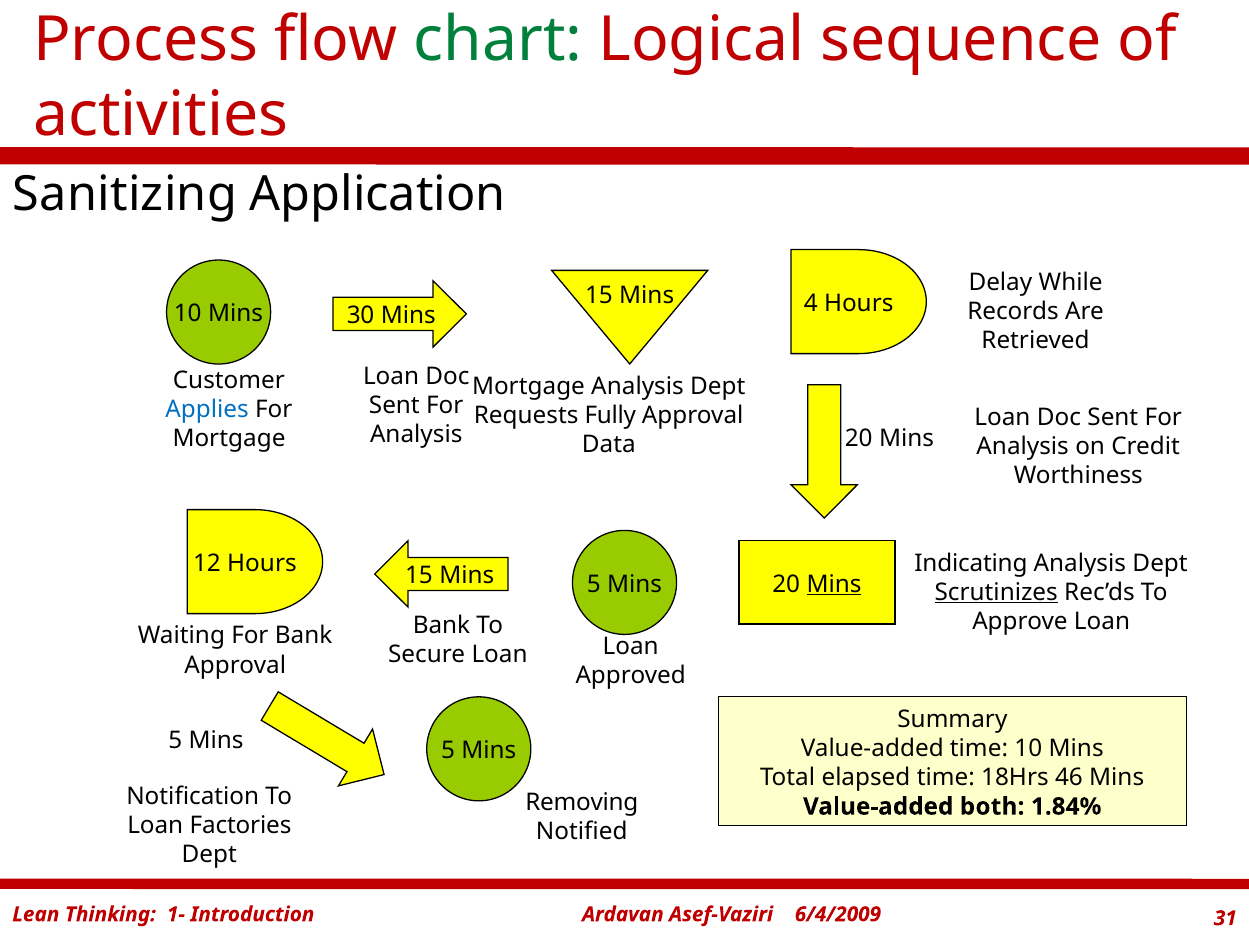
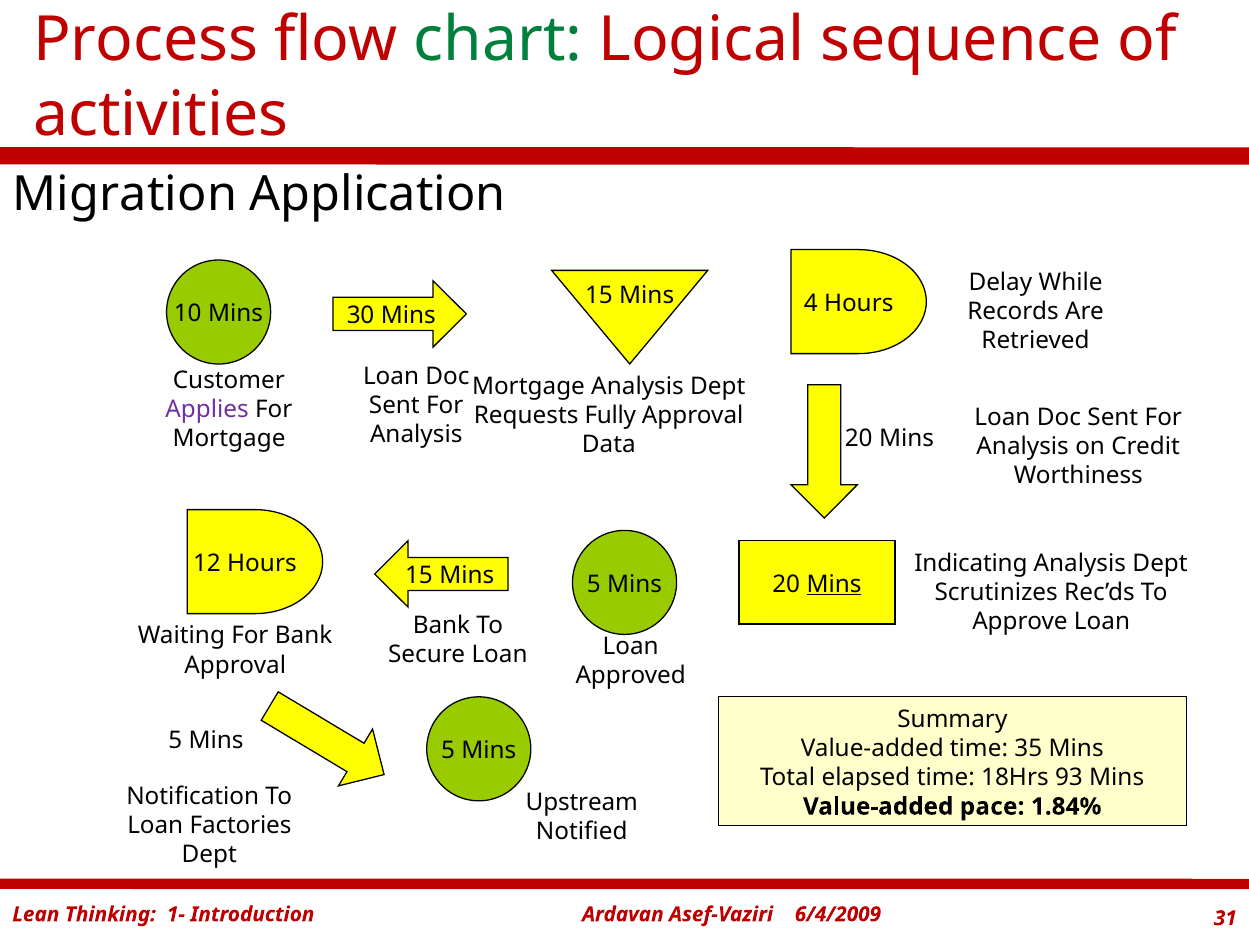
Sanitizing: Sanitizing -> Migration (125, 195)
Applies colour: blue -> purple (207, 410)
Scrutinizes underline: present -> none (996, 593)
time 10: 10 -> 35 (1028, 749)
46: 46 -> 93 (1069, 778)
Removing: Removing -> Upstream (582, 803)
both: both -> pace (992, 807)
